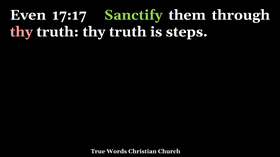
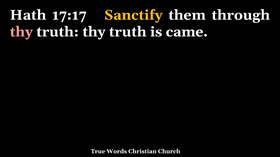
Even: Even -> Hath (28, 15)
Sanctify colour: light green -> yellow (133, 15)
steps: steps -> came (187, 32)
